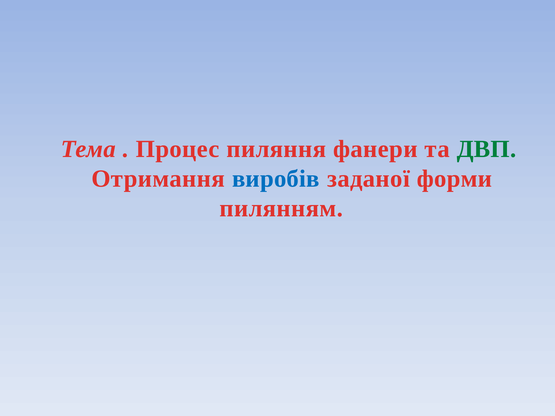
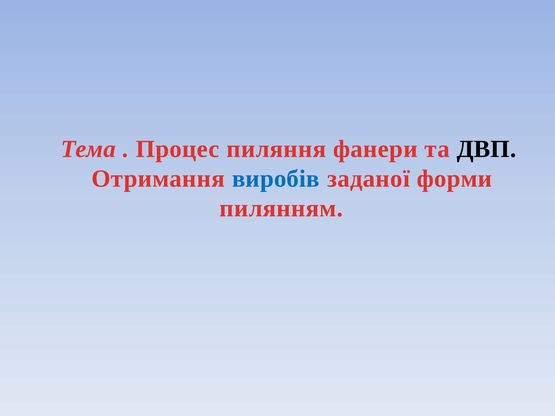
ДВП colour: green -> black (486, 149)
